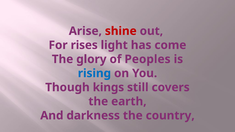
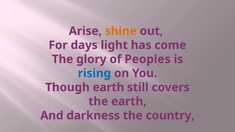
shine colour: red -> orange (121, 31)
rises: rises -> days (84, 45)
Though kings: kings -> earth (108, 87)
